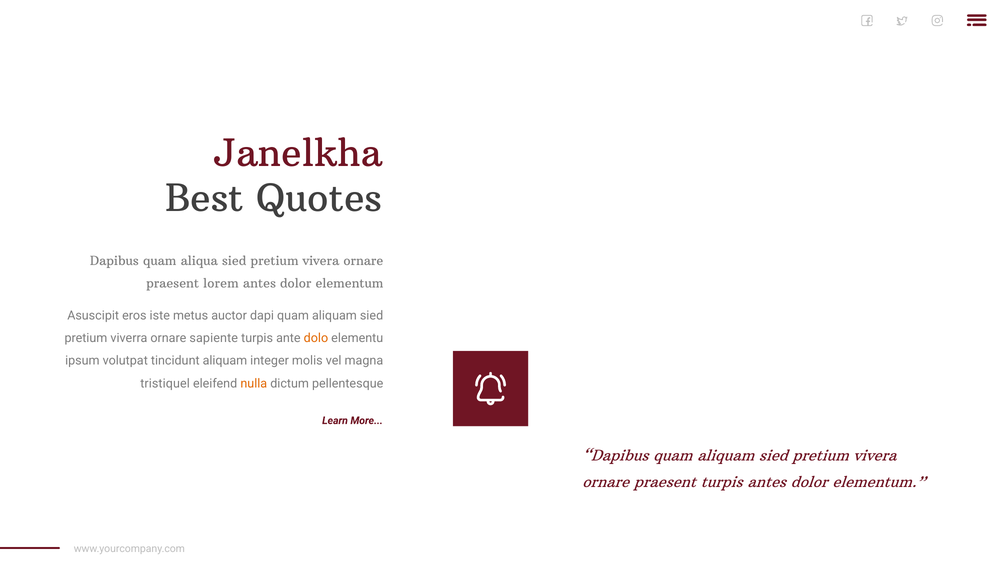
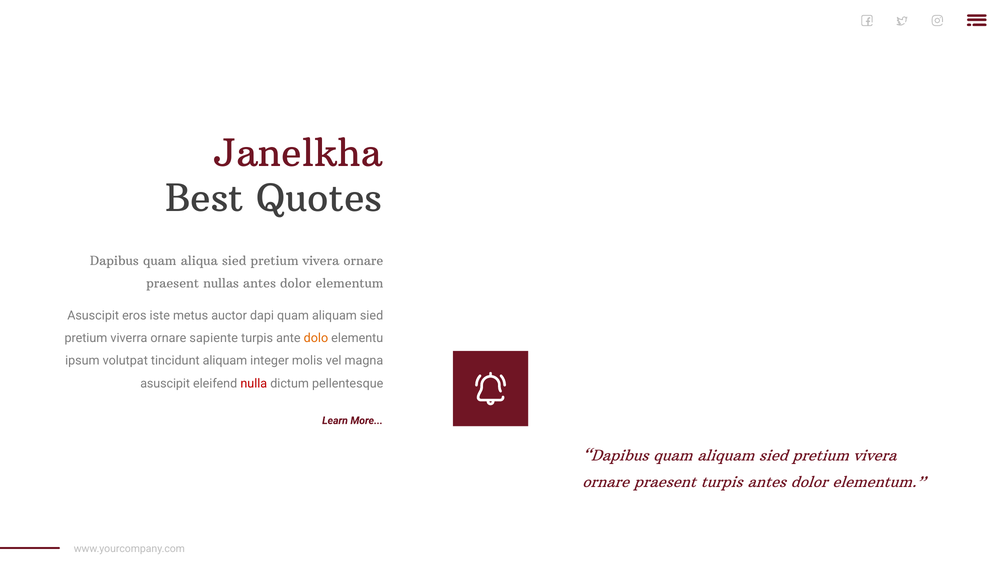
lorem: lorem -> nullas (221, 284)
tristiquel: tristiquel -> asuscipit (165, 384)
nulla colour: orange -> red (254, 384)
